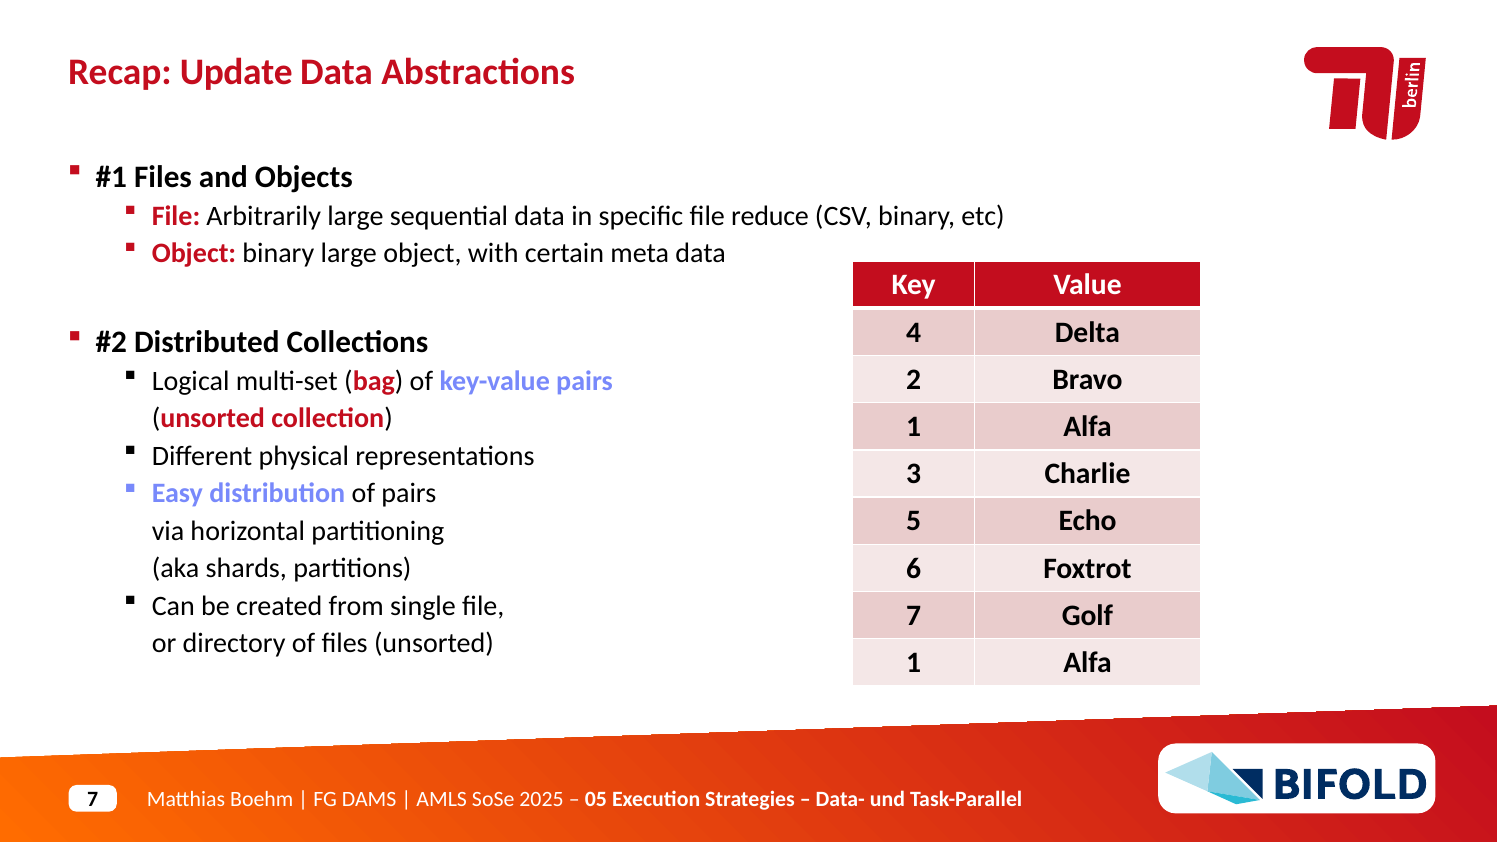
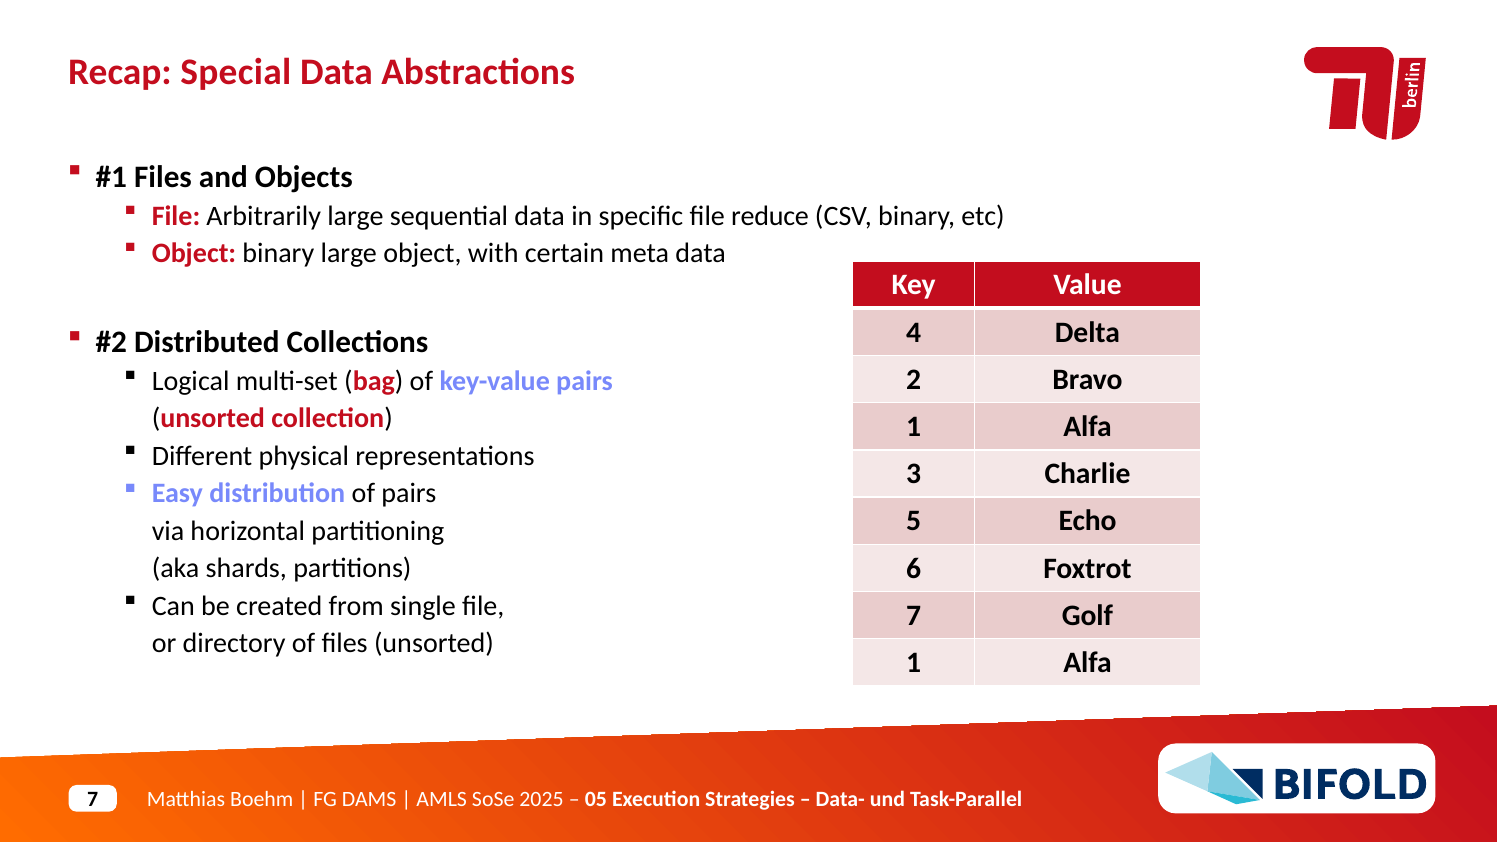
Update: Update -> Special (236, 73)
